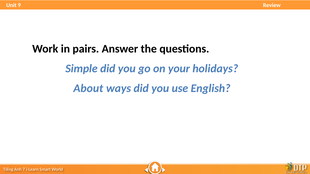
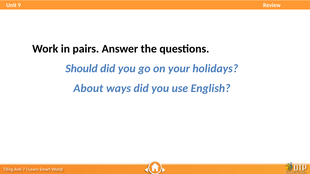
Simple: Simple -> Should (82, 69)
